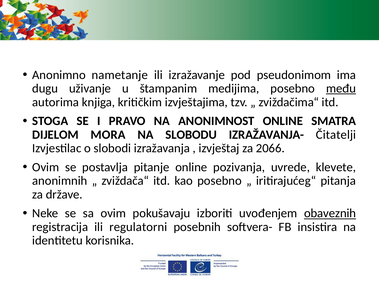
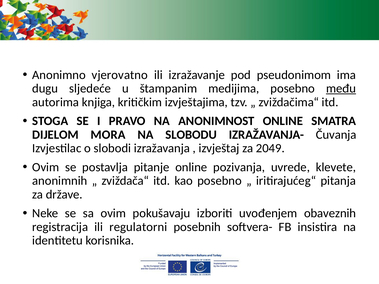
nametanje: nametanje -> vjerovatno (120, 75)
uživanje: uživanje -> sljedeće (90, 89)
Čitatelji: Čitatelji -> Čuvanja (336, 135)
2066: 2066 -> 2049 (270, 148)
obaveznih underline: present -> none (330, 214)
